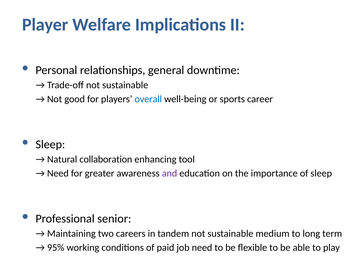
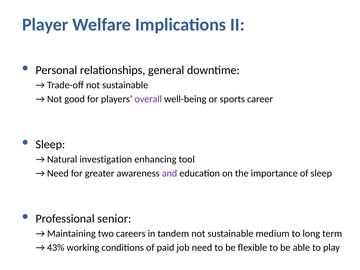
overall colour: blue -> purple (148, 99)
collaboration: collaboration -> investigation (106, 159)
95%: 95% -> 43% (56, 248)
